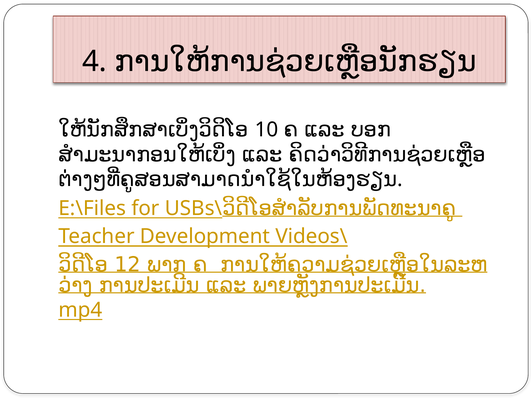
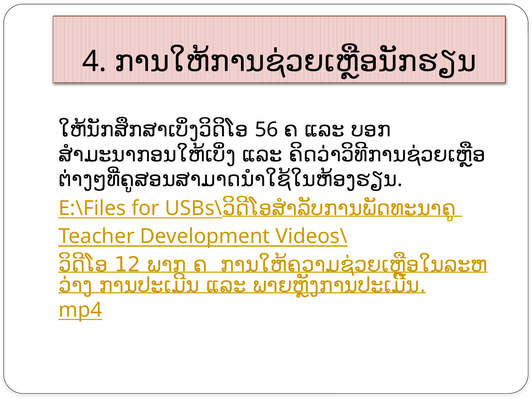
10: 10 -> 56 (267, 130)
